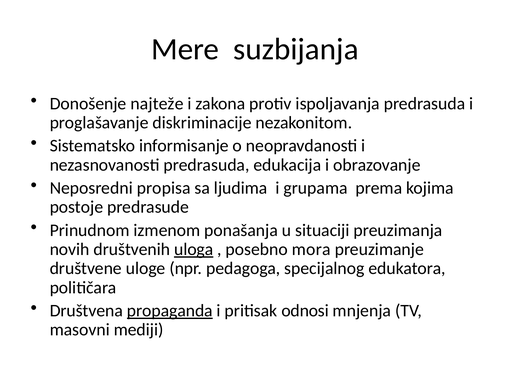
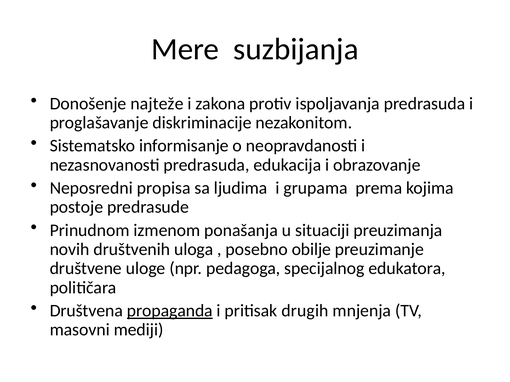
uloga underline: present -> none (194, 250)
mora: mora -> obilje (311, 250)
odnosi: odnosi -> drugih (305, 311)
